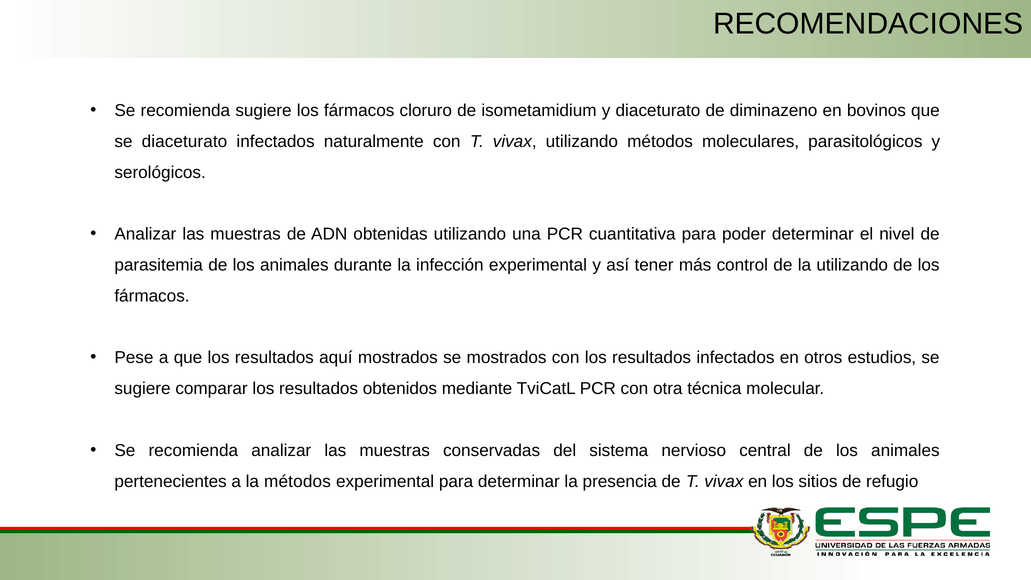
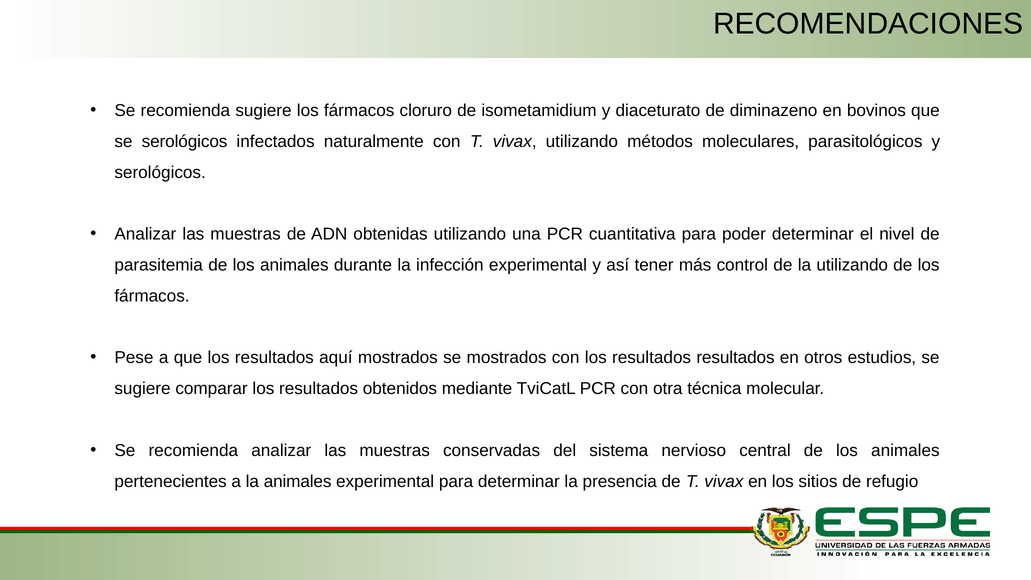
se diaceturato: diaceturato -> serológicos (185, 141)
resultados infectados: infectados -> resultados (735, 358)
la métodos: métodos -> animales (298, 481)
